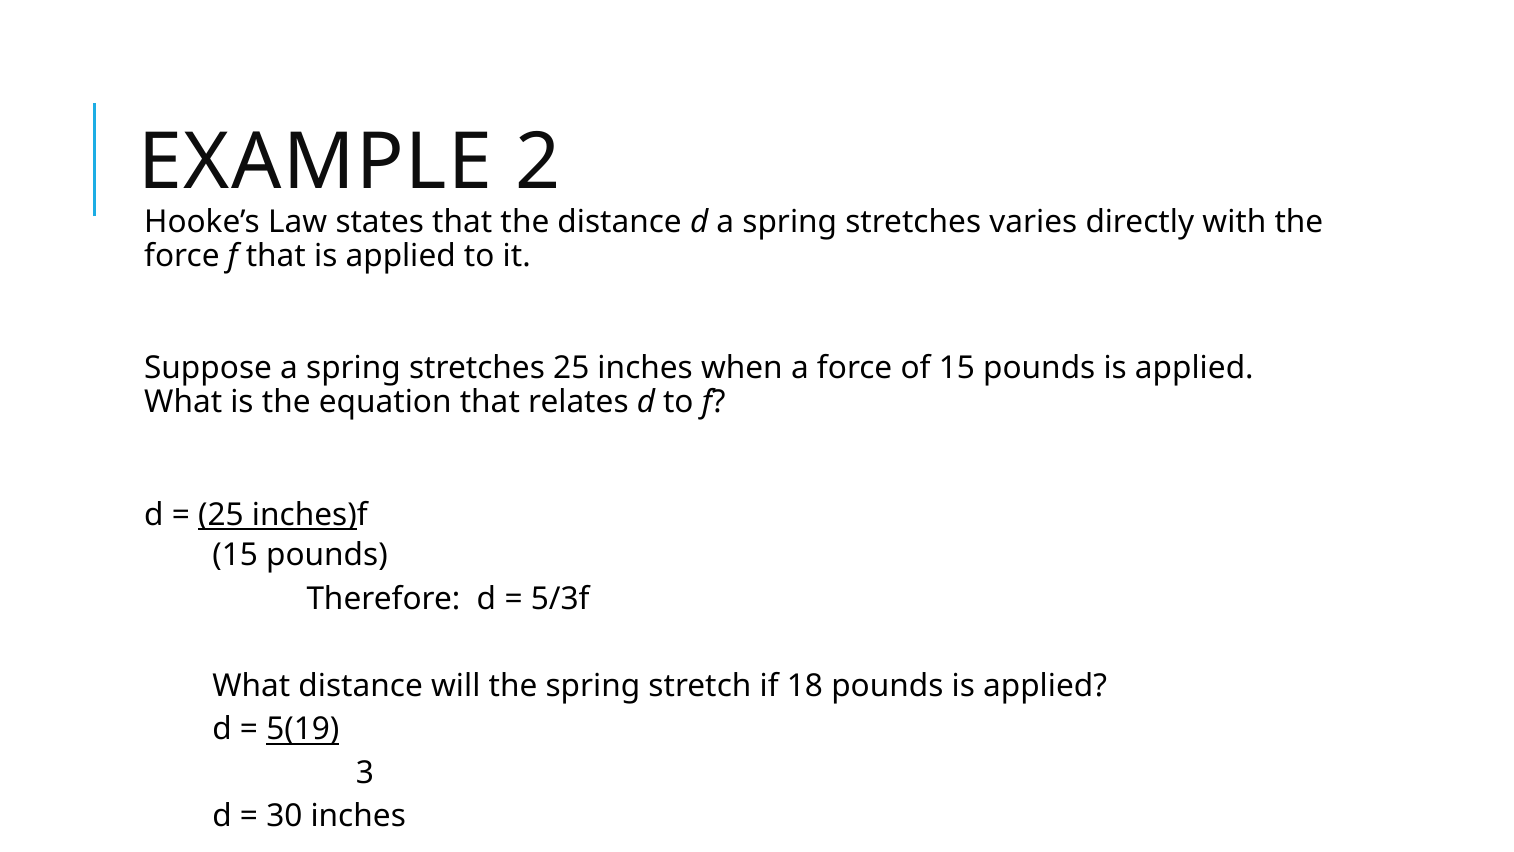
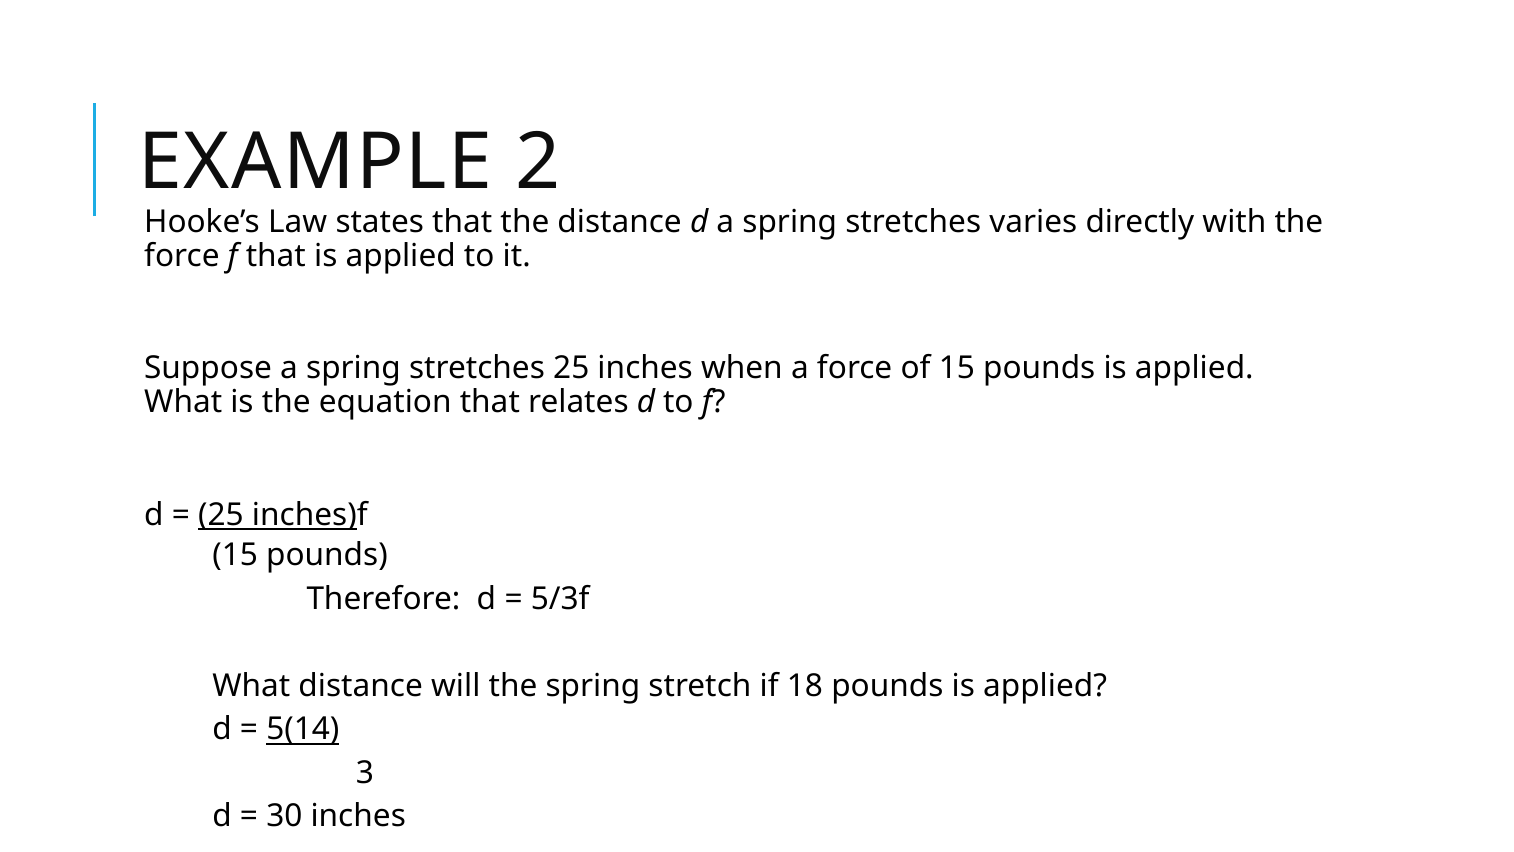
5(19: 5(19 -> 5(14 (303, 729)
